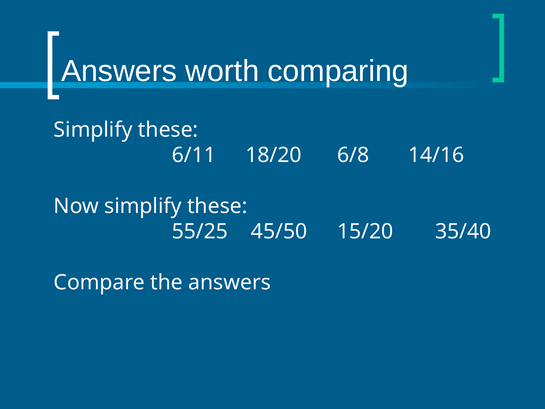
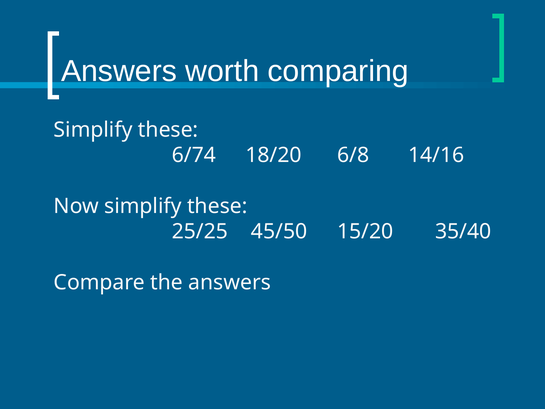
6/11: 6/11 -> 6/74 (194, 155)
55/25: 55/25 -> 25/25 (200, 231)
